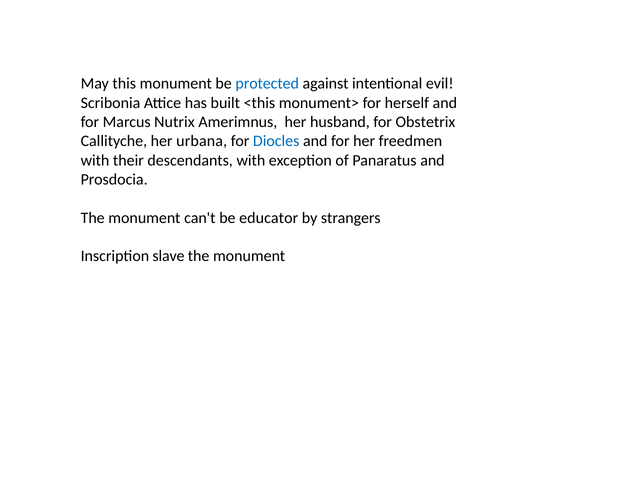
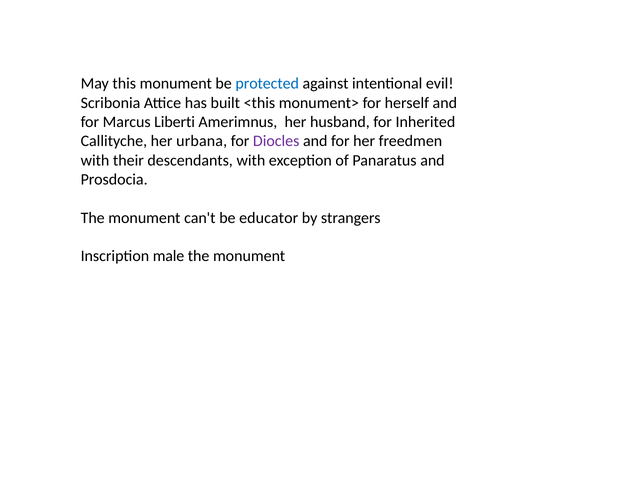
Nutrix: Nutrix -> Liberti (175, 122)
Obstetrix: Obstetrix -> Inherited (425, 122)
Diocles colour: blue -> purple (276, 141)
slave: slave -> male (169, 256)
